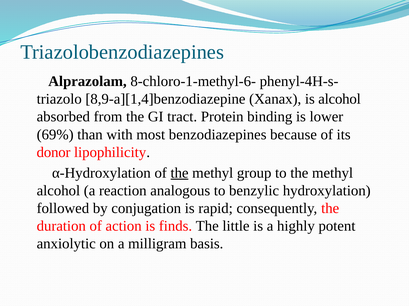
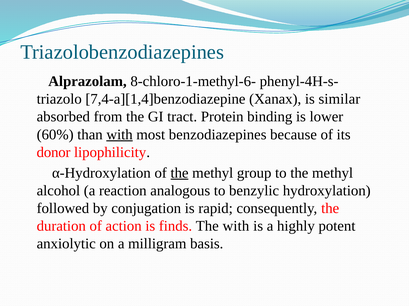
8,9-a][1,4]benzodiazepine: 8,9-a][1,4]benzodiazepine -> 7,4-a][1,4]benzodiazepine (165, 99)
is alcohol: alcohol -> similar (339, 99)
69%: 69% -> 60% (55, 135)
with underline: none -> present (120, 135)
The little: little -> with (236, 227)
